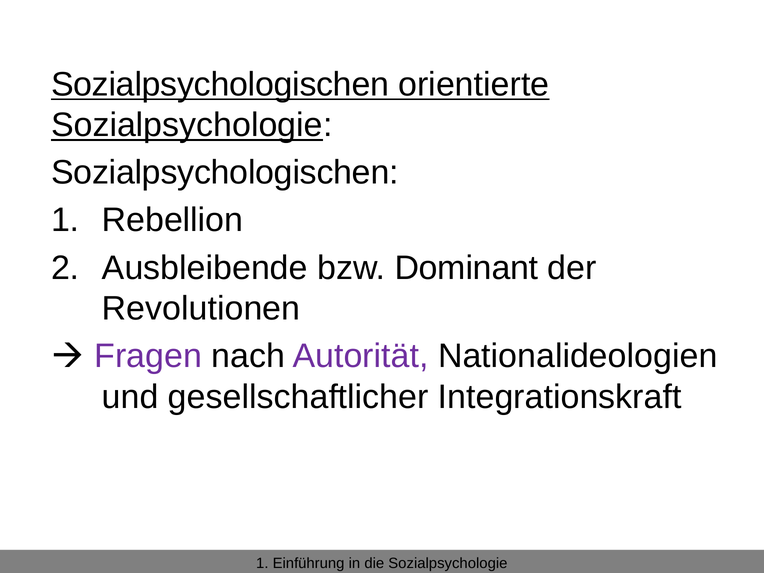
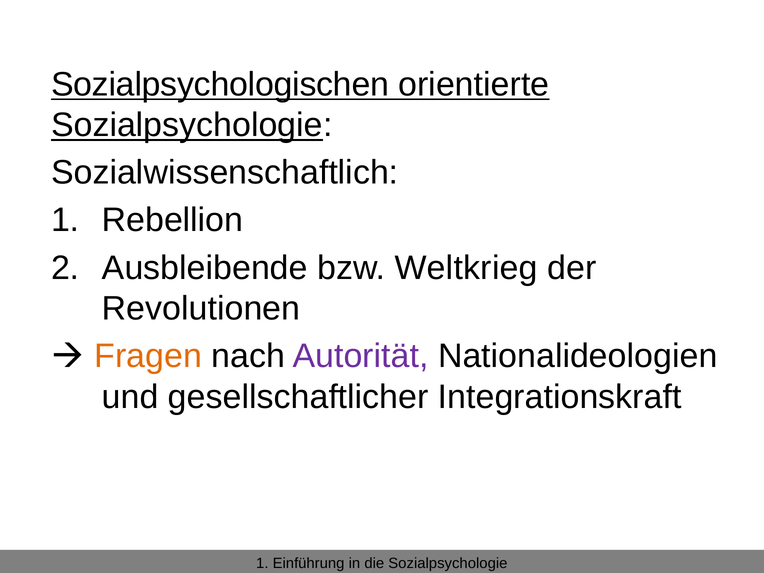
Sozialpsychologischen: Sozialpsychologischen -> Sozialwissenschaftlich (225, 173)
Dominant: Dominant -> Weltkrieg (466, 268)
Fragen colour: purple -> orange (148, 356)
